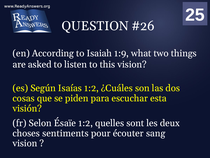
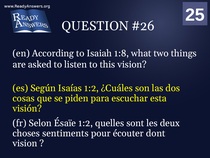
1:9: 1:9 -> 1:8 (122, 53)
sang: sang -> dont (156, 133)
